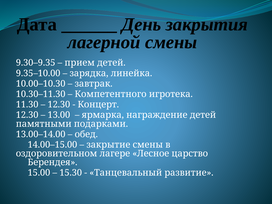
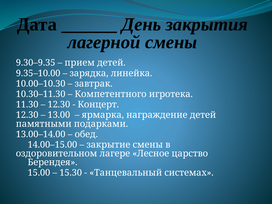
развитие: развитие -> системах (189, 173)
